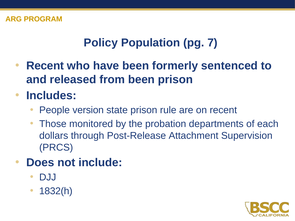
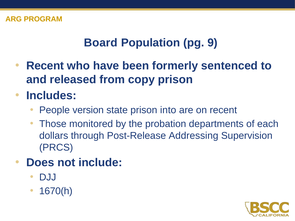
Policy: Policy -> Board (101, 43)
7: 7 -> 9 (213, 43)
from been: been -> copy (141, 80)
rule: rule -> into (168, 110)
Attachment: Attachment -> Addressing (194, 136)
1832(h: 1832(h -> 1670(h (56, 191)
